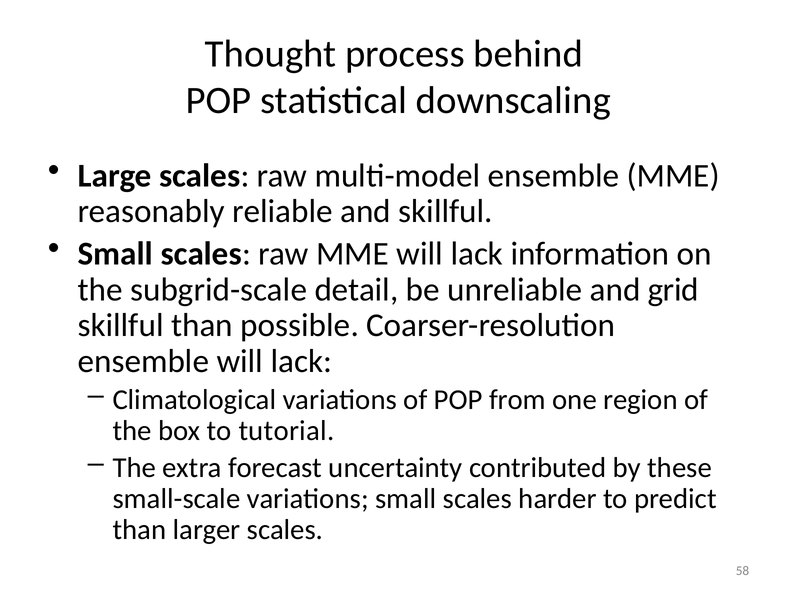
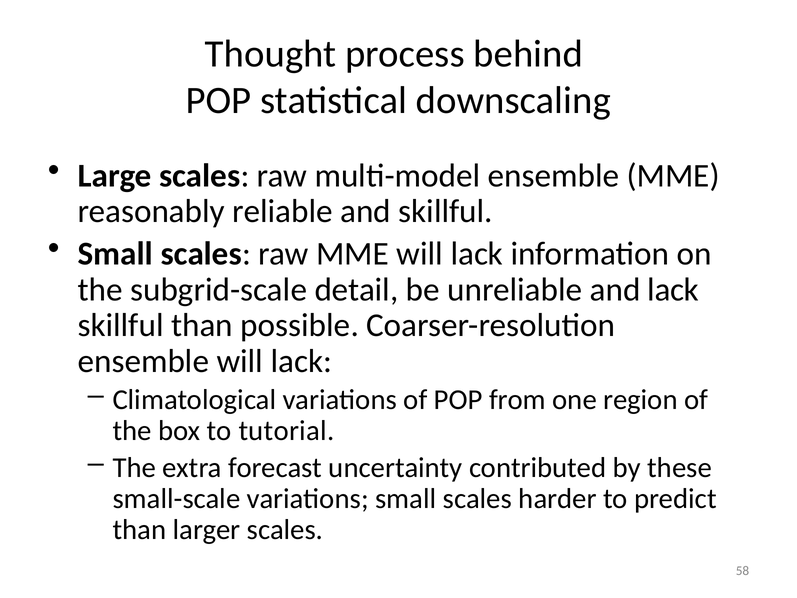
and grid: grid -> lack (673, 290)
